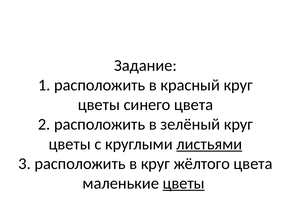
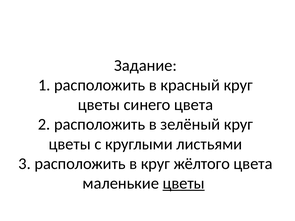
листьями underline: present -> none (209, 144)
